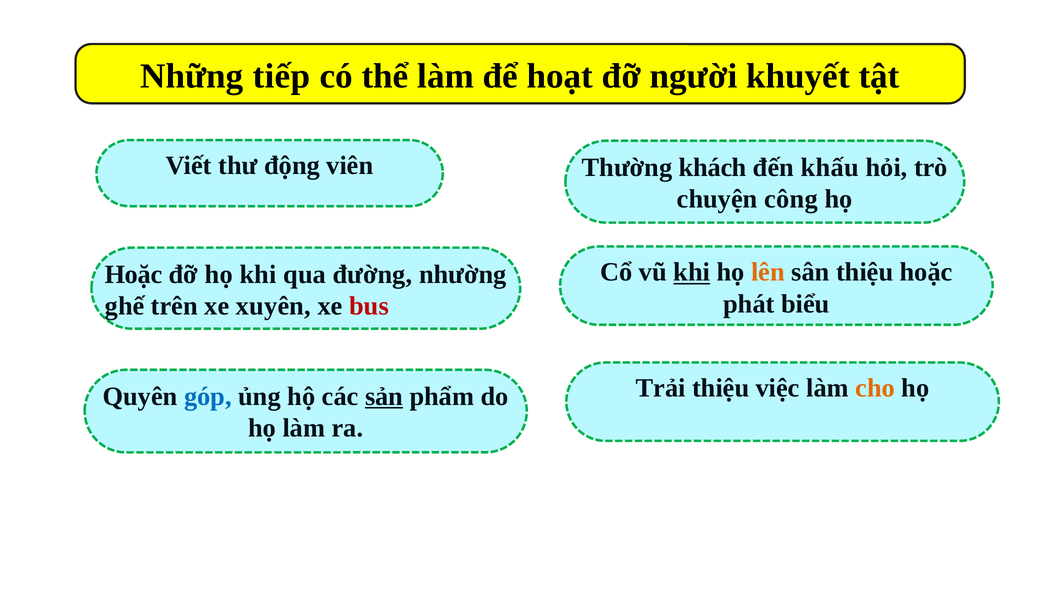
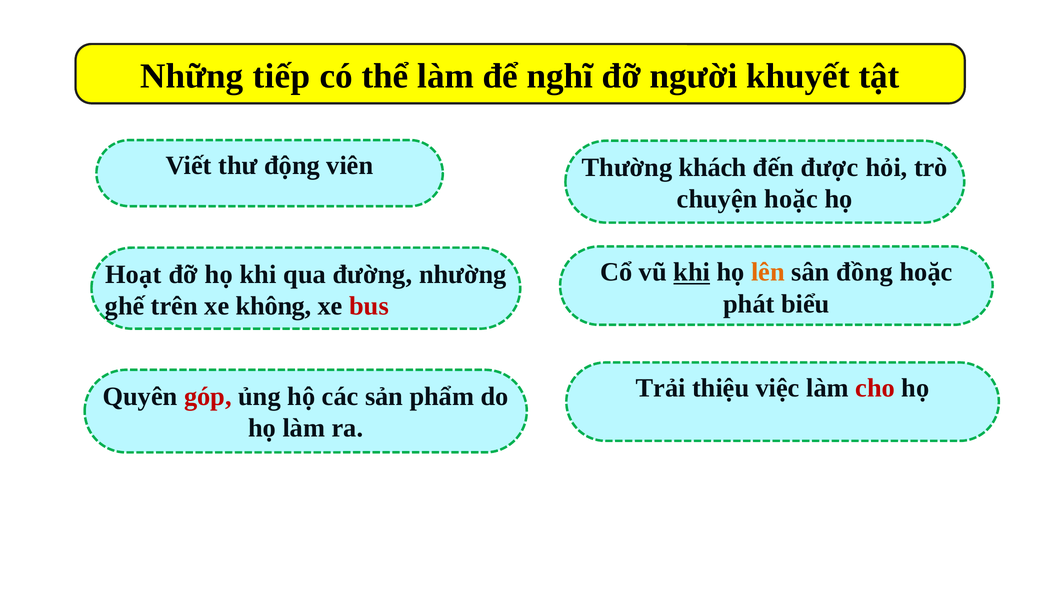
hoạt: hoạt -> nghĩ (560, 76)
khấu: khấu -> được (830, 167)
chuyện công: công -> hoặc (791, 199)
sân thiệu: thiệu -> đồng (865, 272)
Hoặc: Hoặc -> Hoạt (133, 274)
xuyên: xuyên -> không (274, 306)
cho colour: orange -> red (875, 388)
góp colour: blue -> red (208, 396)
sản underline: present -> none (384, 396)
